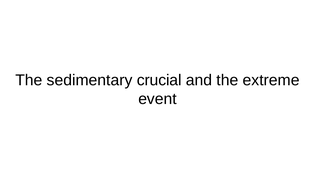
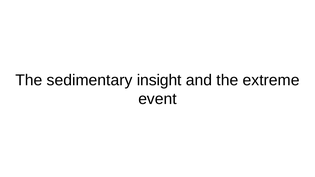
crucial: crucial -> insight (159, 80)
